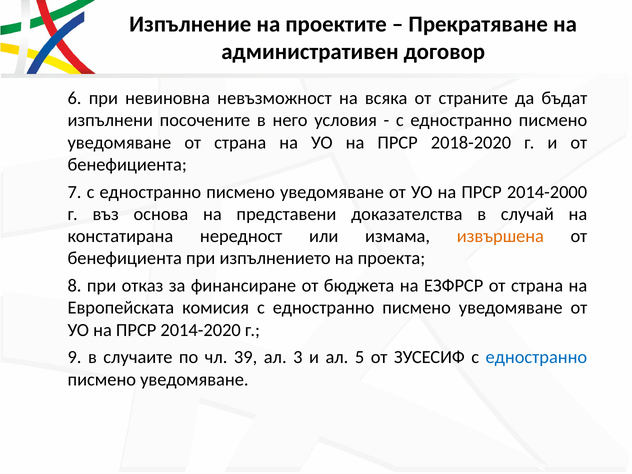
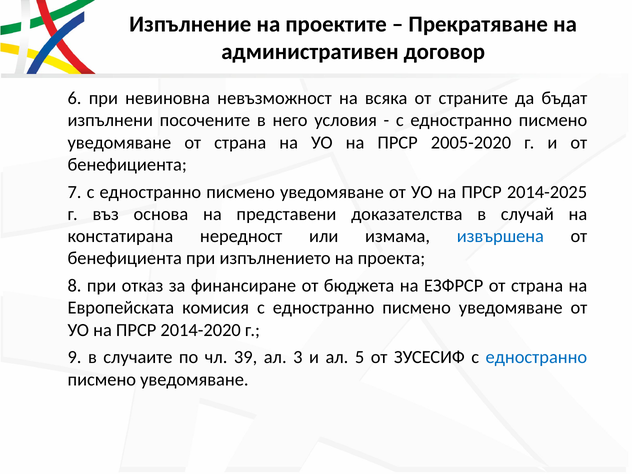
2018-2020: 2018-2020 -> 2005-2020 (471, 142)
2014-2000: 2014-2000 -> 2014-2025 (547, 192)
извършена colour: orange -> blue (500, 236)
